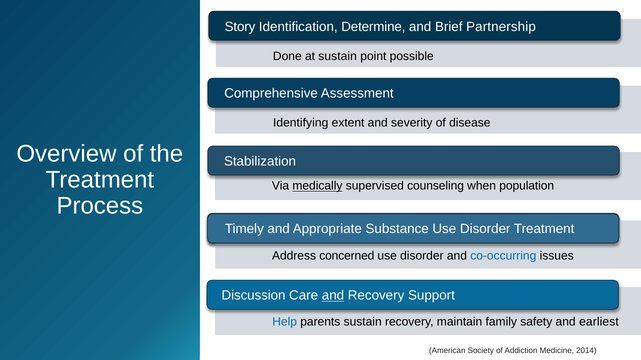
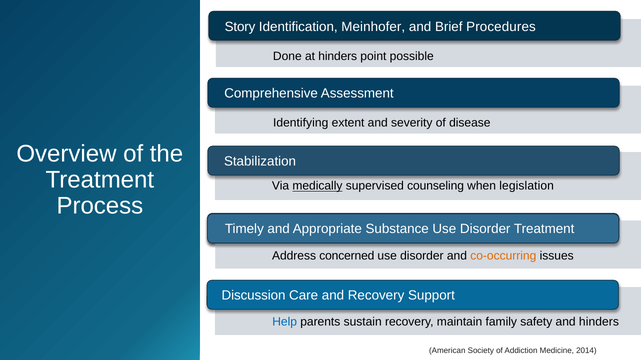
Determine: Determine -> Meinhofer (373, 27)
Partnership: Partnership -> Procedures (501, 27)
at sustain: sustain -> hinders (338, 57)
population: population -> legislation (527, 186)
co-occurring colour: blue -> orange (503, 256)
and underline: present -> none (333, 296)
and earliest: earliest -> hinders (599, 322)
